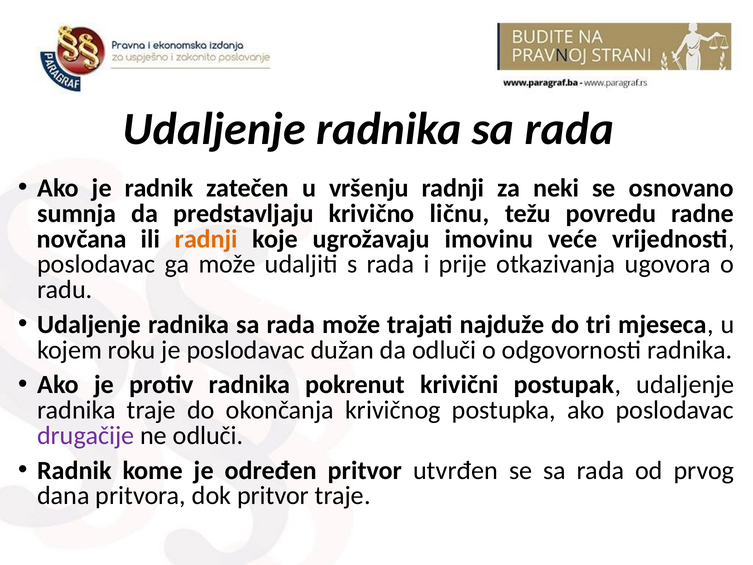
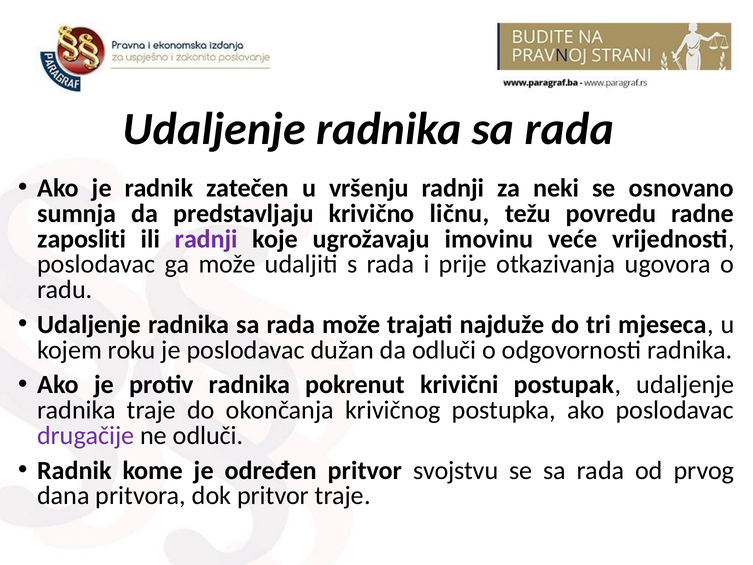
novčana: novčana -> zaposliti (82, 239)
radnji colour: orange -> purple (206, 239)
utvrđen: utvrđen -> svojstvu (456, 470)
